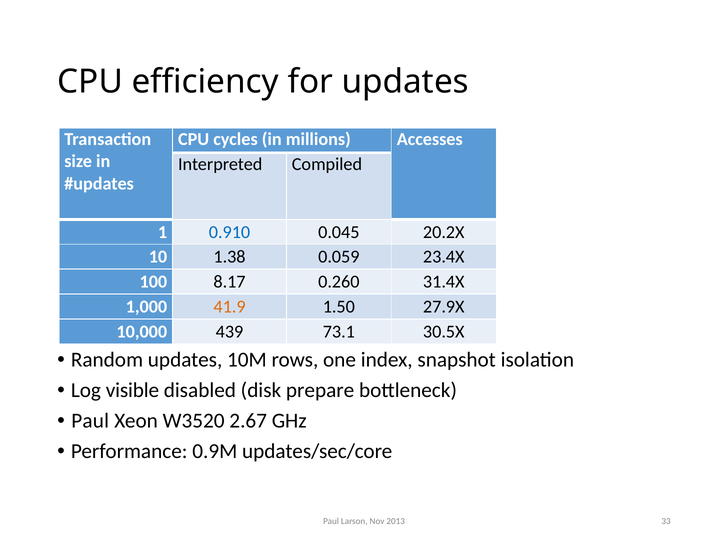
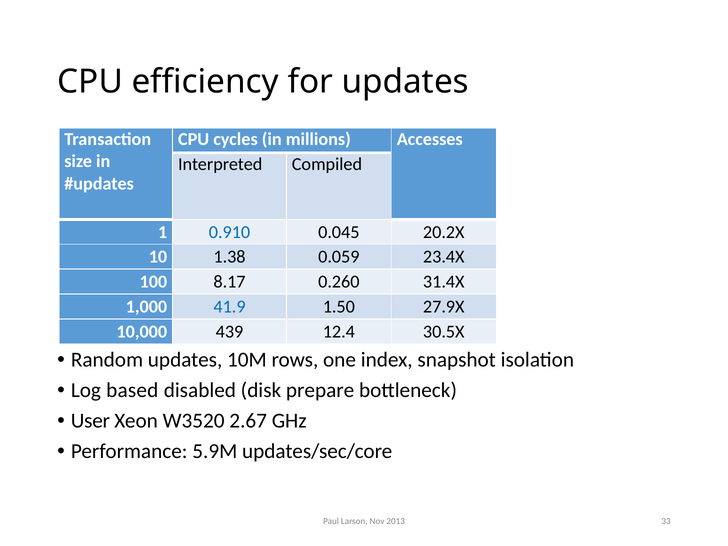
41.9 colour: orange -> blue (230, 307)
73.1: 73.1 -> 12.4 (339, 332)
visible: visible -> based (132, 390)
Paul: Paul -> User (90, 421)
0.9M: 0.9M -> 5.9M (215, 451)
